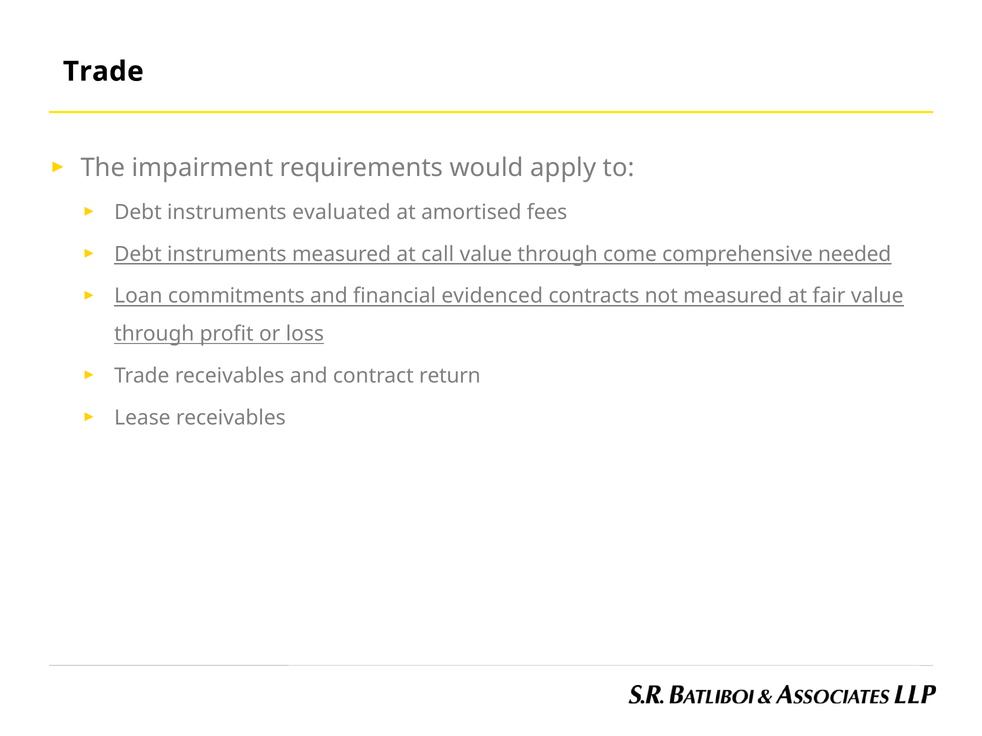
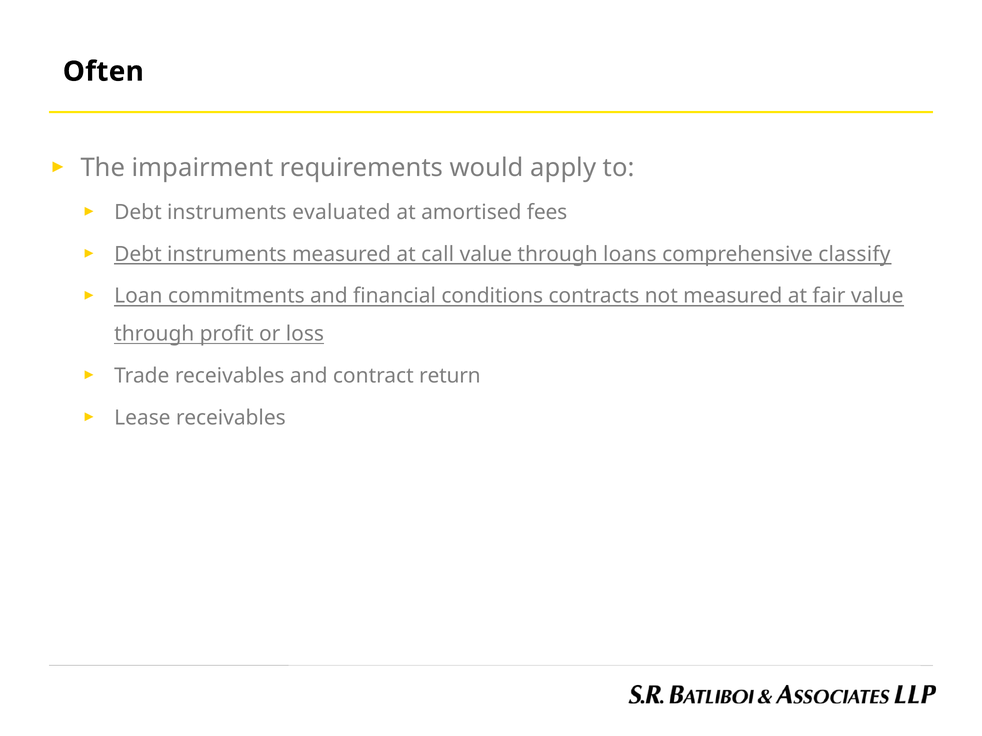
Trade: Trade -> Often (103, 72)
come: come -> loans (630, 254)
needed: needed -> classify (854, 254)
evidenced: evidenced -> conditions (492, 296)
